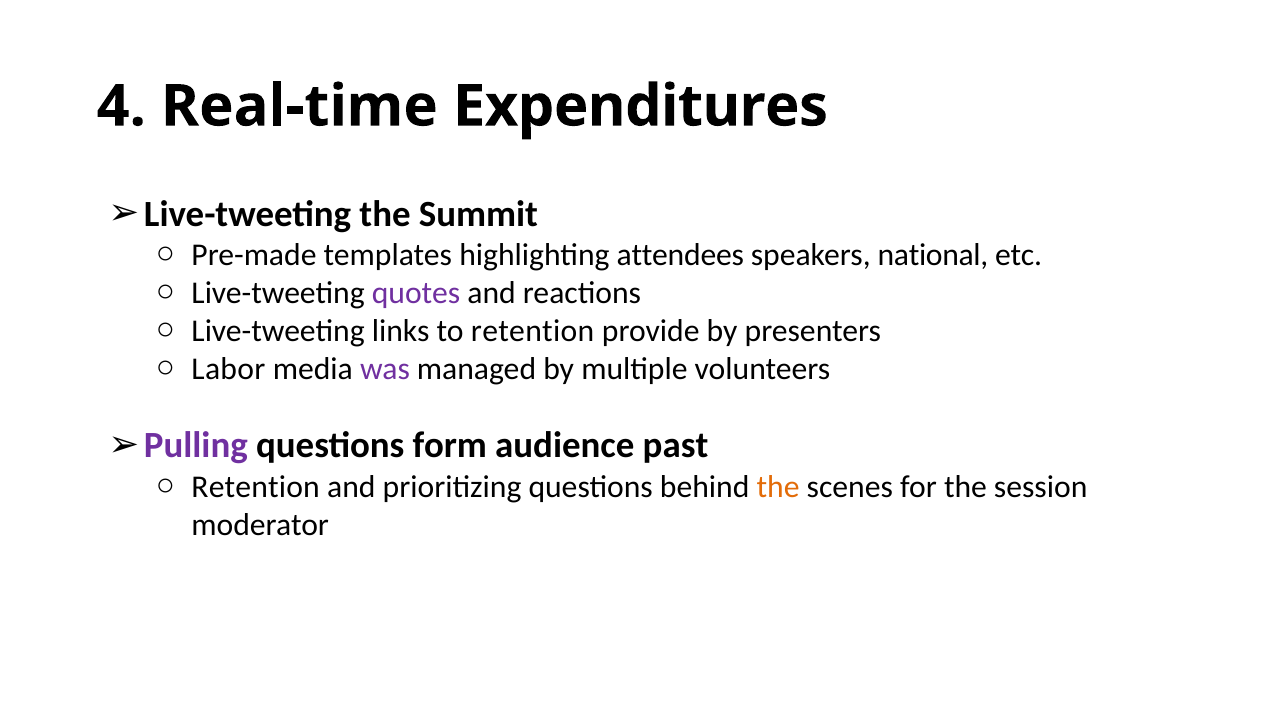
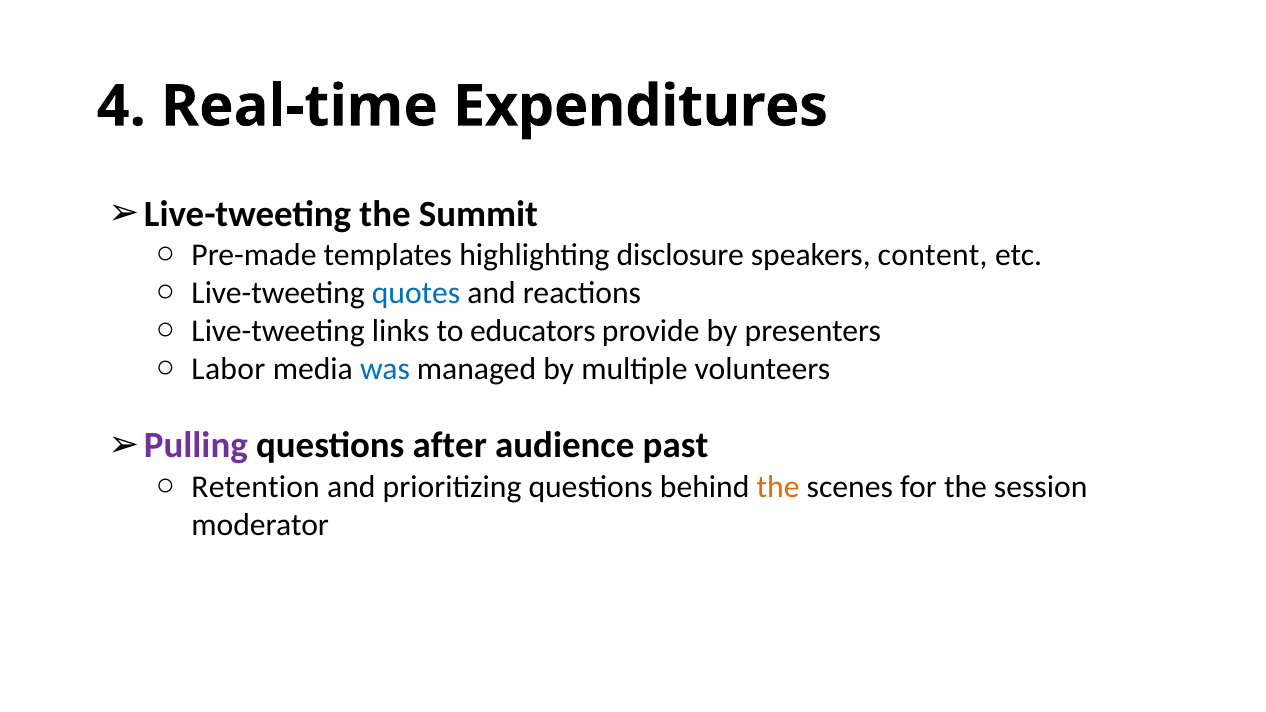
attendees: attendees -> disclosure (680, 255)
national: national -> content (933, 255)
quotes colour: purple -> blue (416, 293)
to retention: retention -> educators (533, 331)
was colour: purple -> blue (385, 369)
form: form -> after (450, 445)
